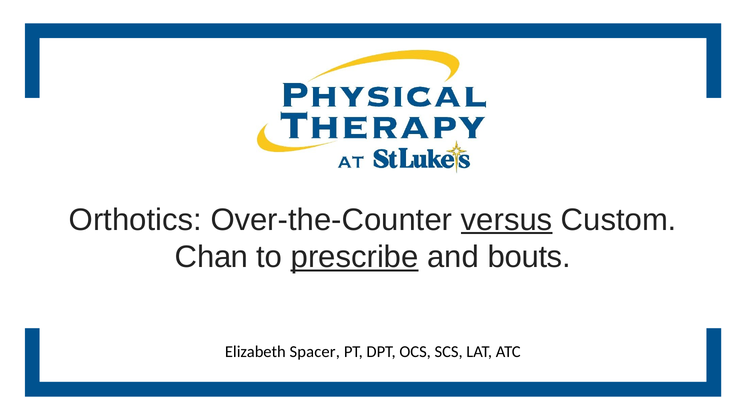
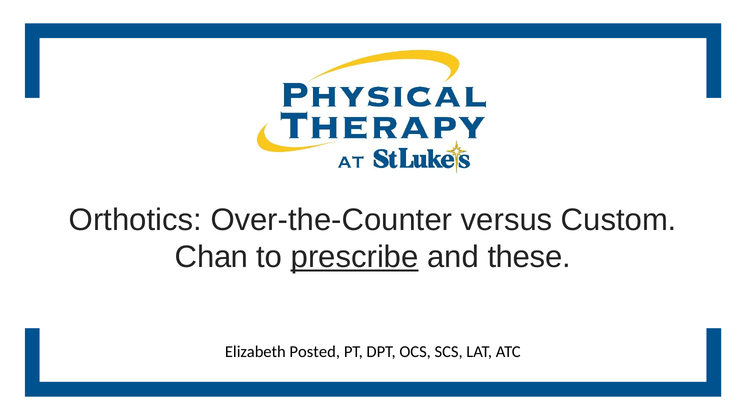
versus underline: present -> none (507, 220)
bouts: bouts -> these (529, 257)
Spacer: Spacer -> Posted (315, 352)
